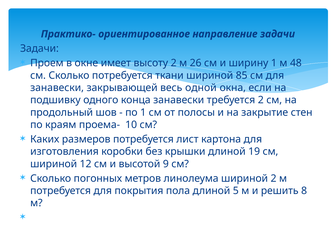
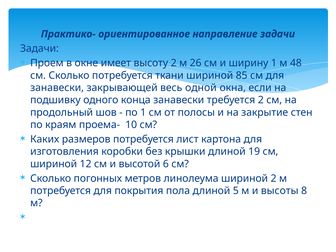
9: 9 -> 6 (166, 164)
решить: решить -> высоты (280, 191)
